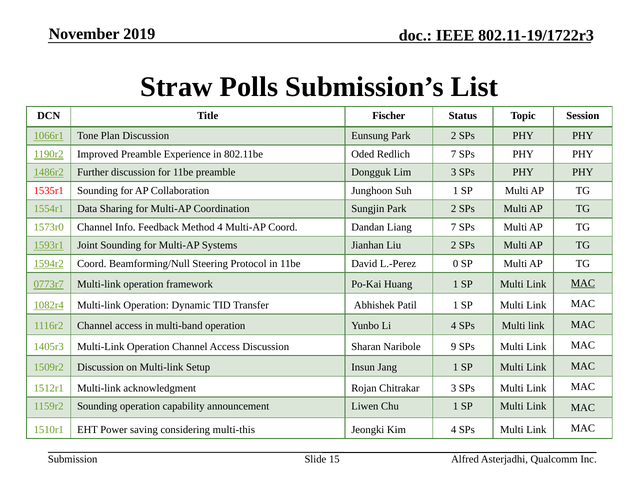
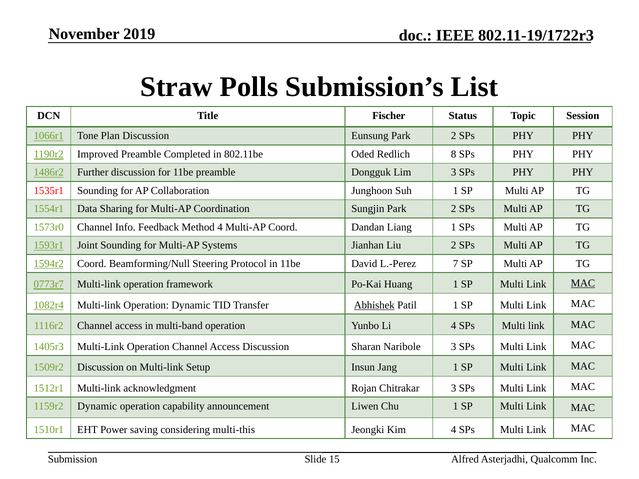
Experience: Experience -> Completed (187, 154)
Redlich 7: 7 -> 8 (454, 154)
Liang 7: 7 -> 1 (454, 227)
0: 0 -> 7 (456, 264)
Abhishek underline: none -> present (374, 305)
Naribole 9: 9 -> 3 (454, 347)
1159r2 Sounding: Sounding -> Dynamic (97, 406)
